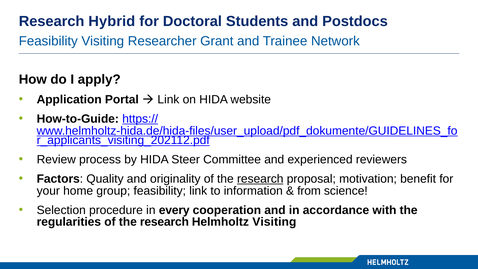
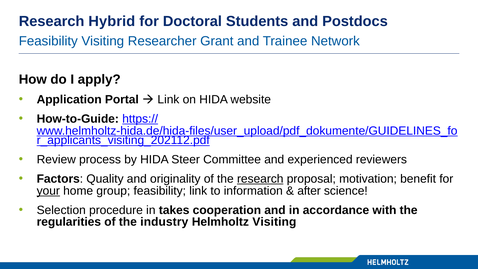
your underline: none -> present (48, 191)
from: from -> after (309, 191)
every: every -> takes (174, 210)
regularities of the research: research -> industry (164, 222)
